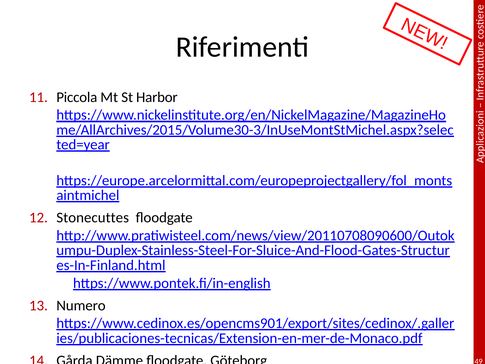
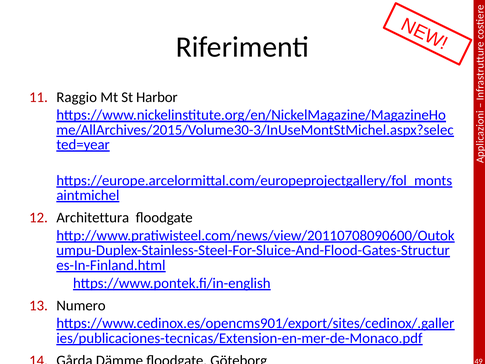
Piccola: Piccola -> Raggio (77, 97)
Stonecuttes: Stonecuttes -> Architettura (93, 218)
